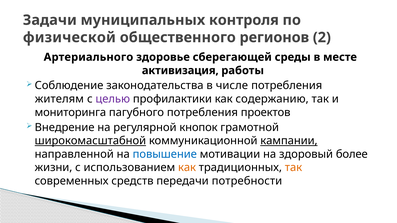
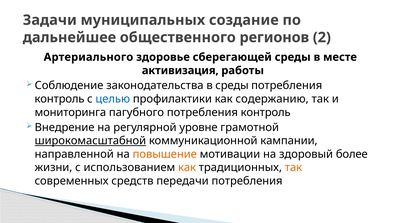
контроля: контроля -> создание (244, 20)
физической: физической -> дальнейшее (69, 37)
в числе: числе -> среды (232, 86)
жителям: жителям -> контроль (59, 99)
целью colour: purple -> blue (113, 99)
пагубного потребления проектов: проектов -> контроль (266, 112)
кнопок: кнопок -> уровне (198, 128)
кампании underline: present -> none (289, 141)
повышение colour: blue -> orange (165, 154)
передачи потребности: потребности -> потребления (247, 181)
